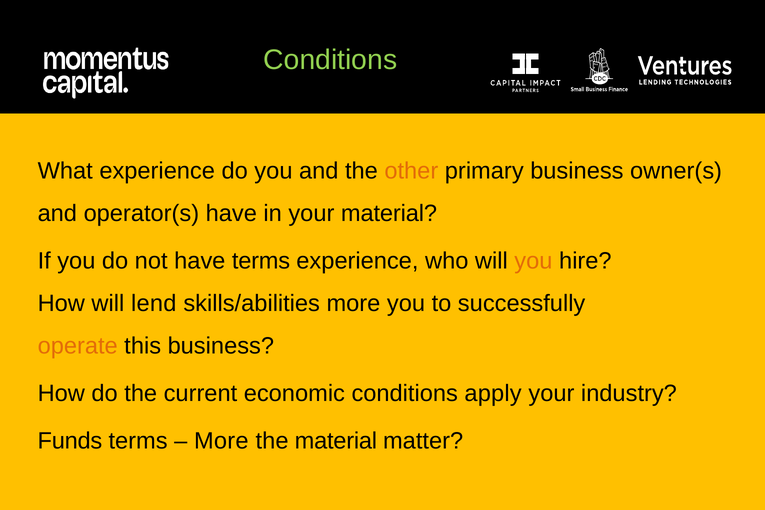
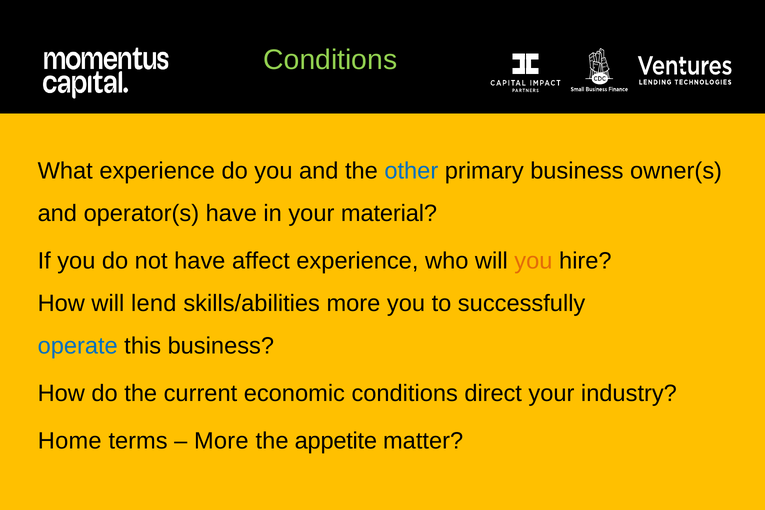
other colour: orange -> blue (411, 171)
have terms: terms -> affect (261, 261)
operate colour: orange -> blue (78, 346)
apply: apply -> direct (493, 394)
Funds: Funds -> Home (70, 441)
the material: material -> appetite (336, 441)
